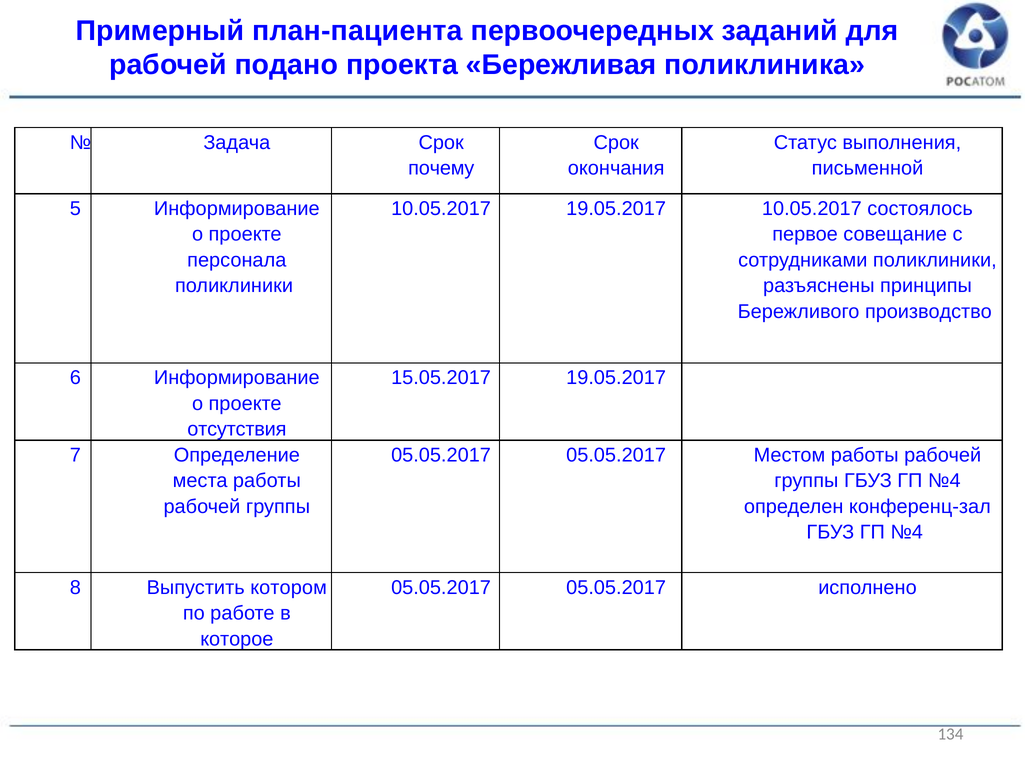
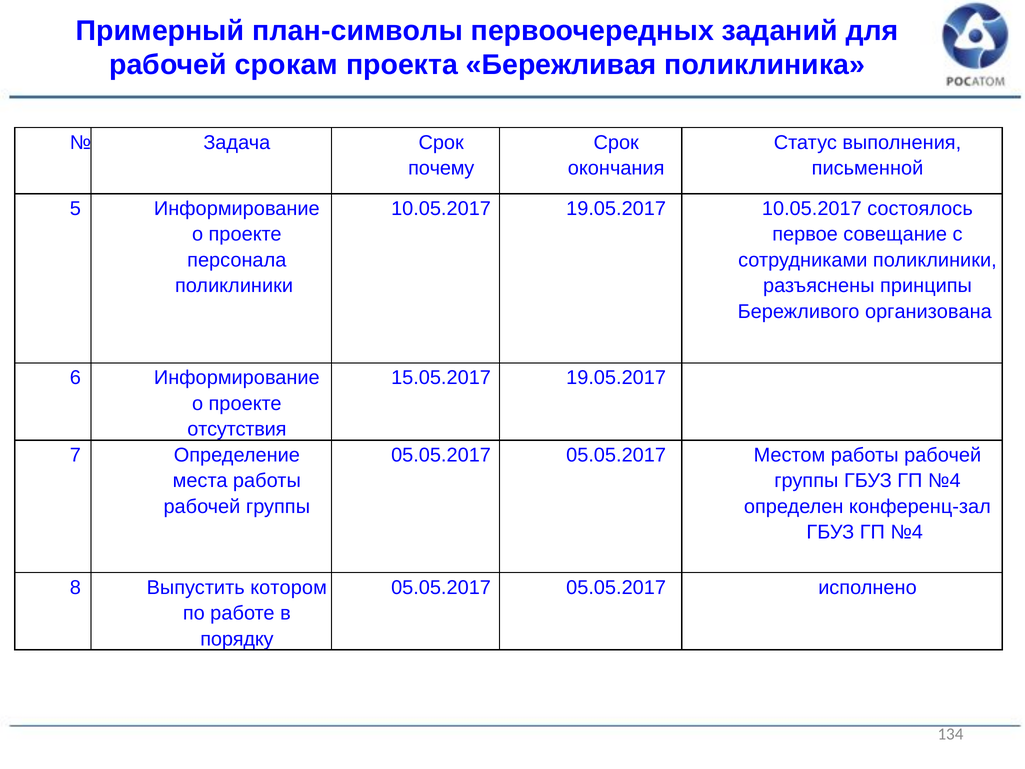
план-пациента: план-пациента -> план-символы (358, 31)
подано: подано -> срокам (286, 65)
производство: производство -> организована (928, 312)
которое: которое -> порядку (237, 639)
